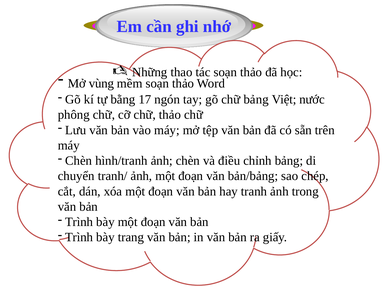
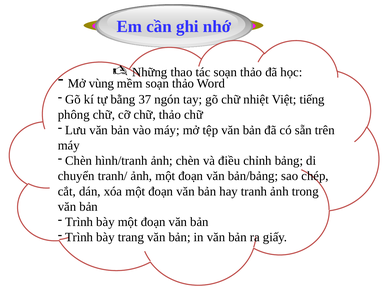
17: 17 -> 37 (145, 99)
chữ bảng: bảng -> nhiệt (256, 99)
nước: nước -> tiếng (312, 99)
